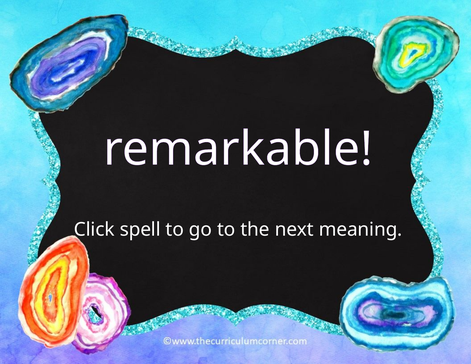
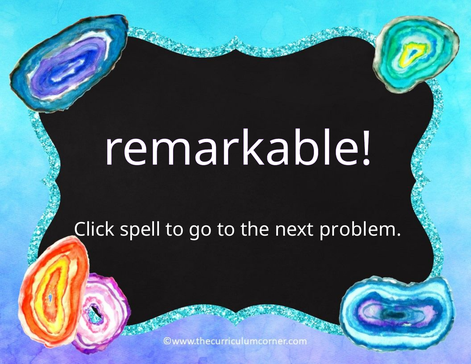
meaning: meaning -> problem (360, 229)
